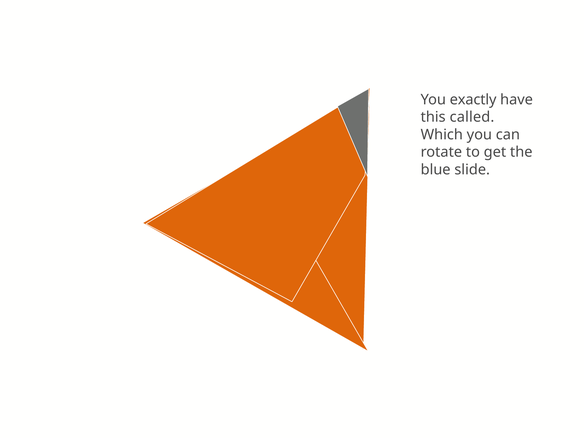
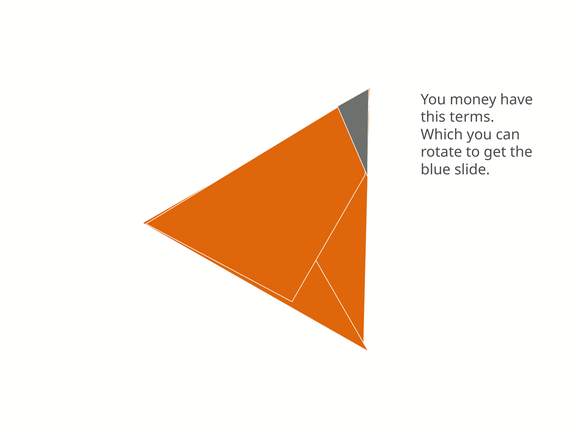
exactly: exactly -> money (473, 100)
called: called -> terms (472, 117)
